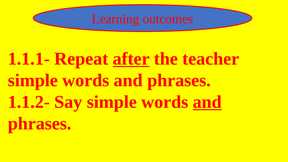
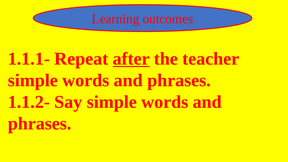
and underline: present -> none (207, 102)
